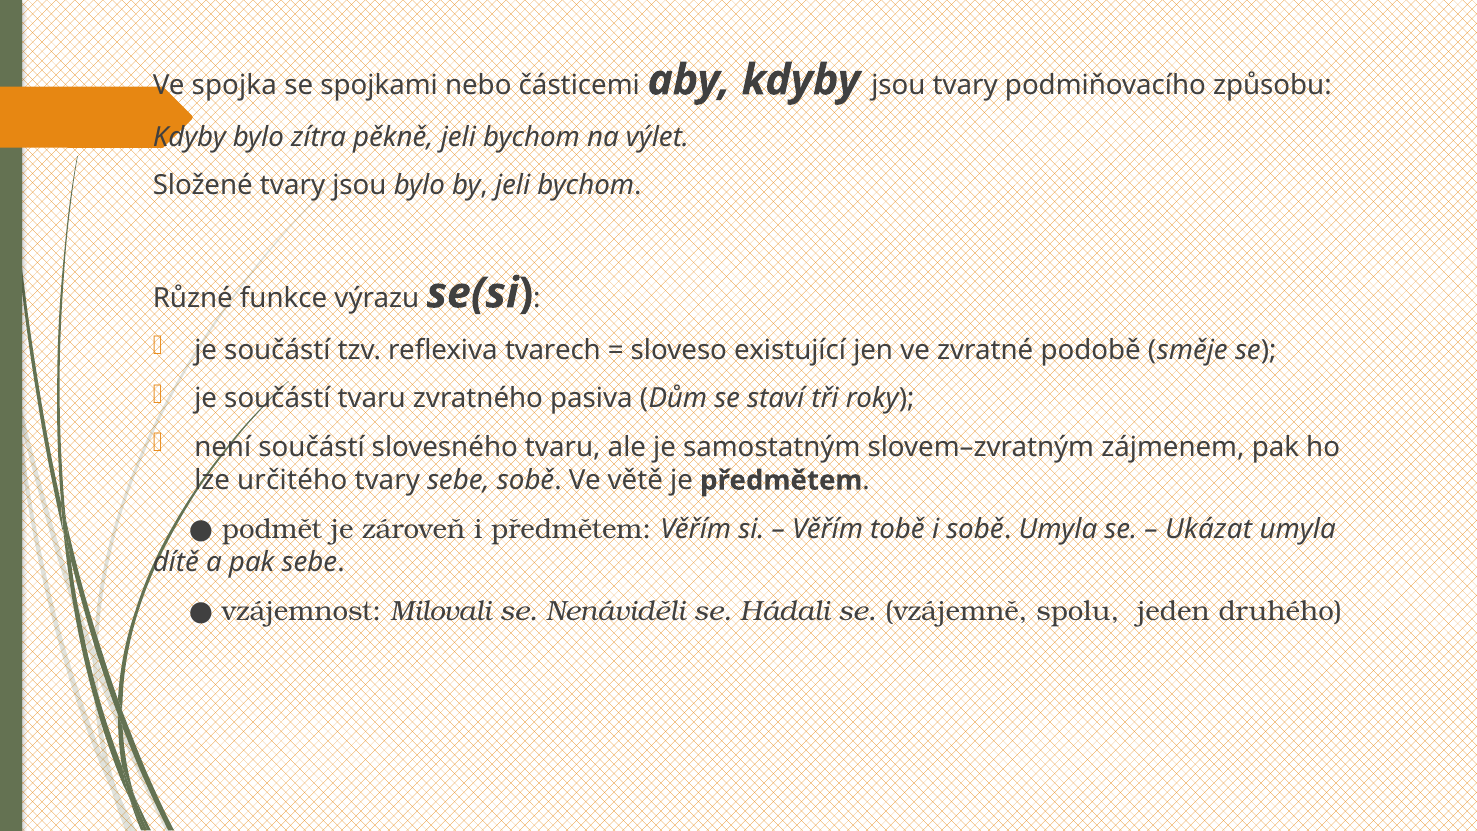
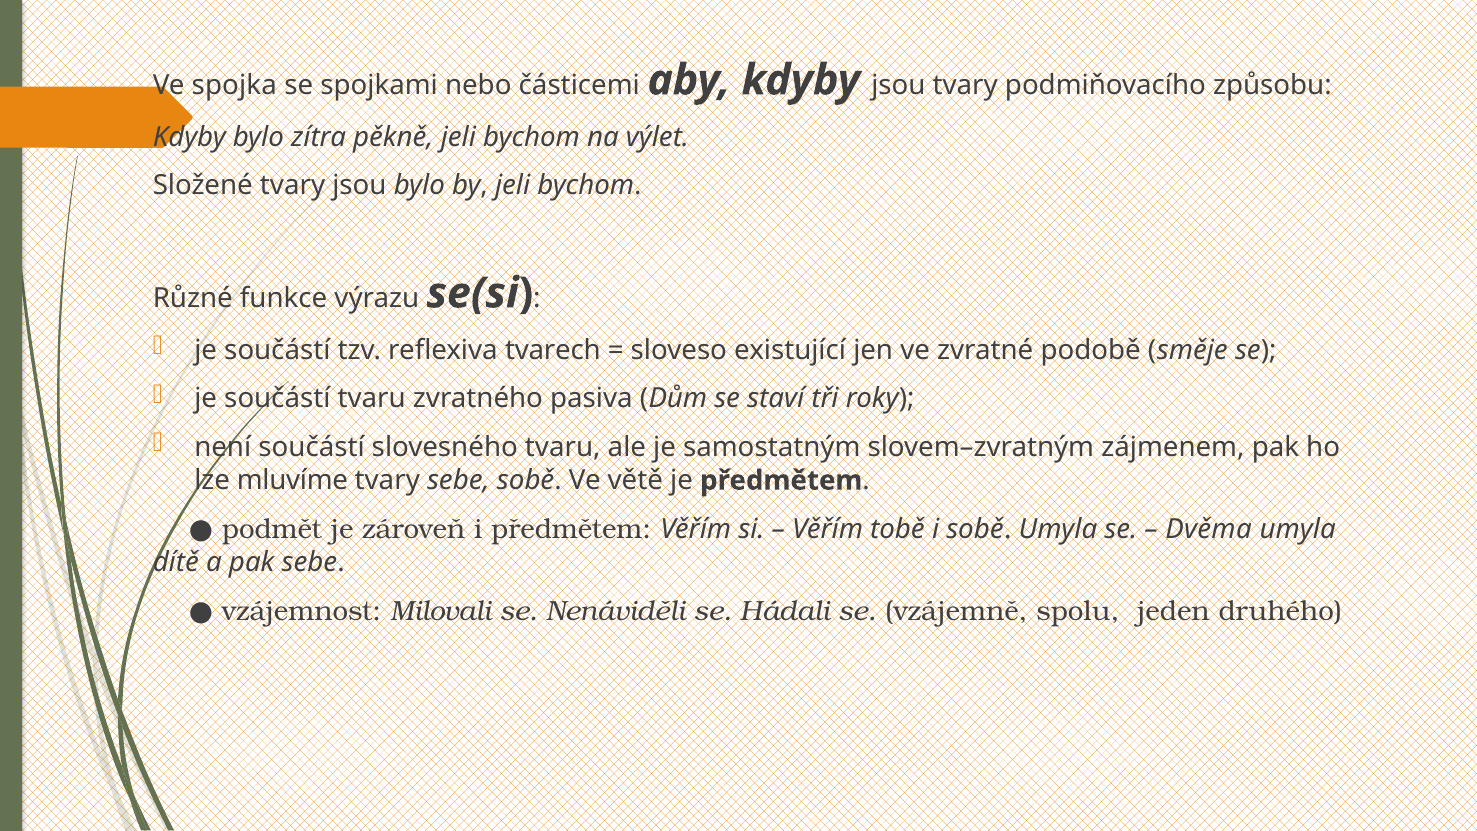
určitého: určitého -> mluvíme (292, 480)
Ukázat: Ukázat -> Dvěma (1209, 529)
